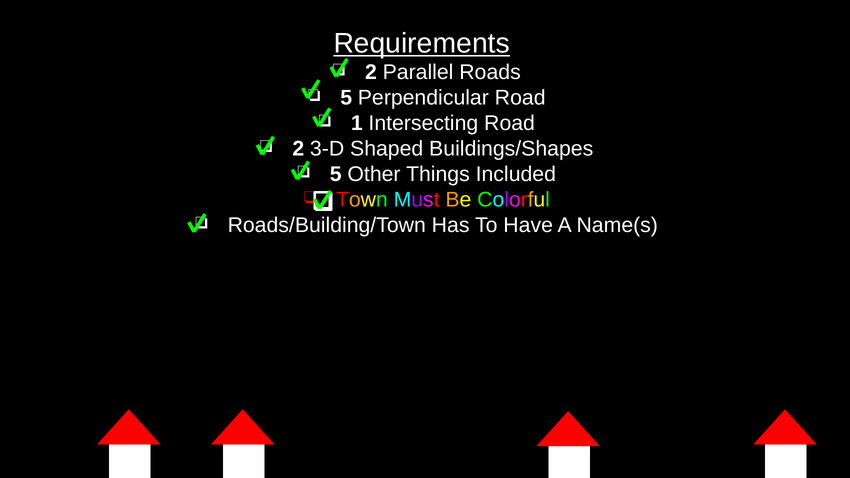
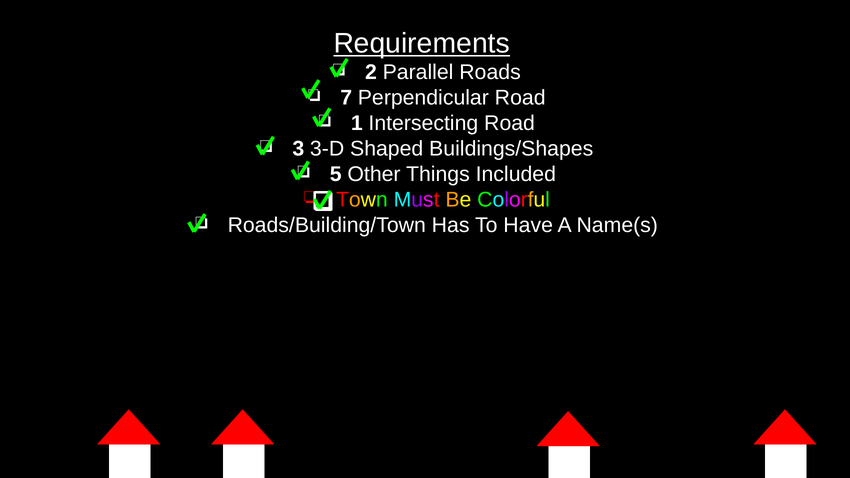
5: 5 -> 7 (346, 98)
2: 2 -> 3 (298, 149)
